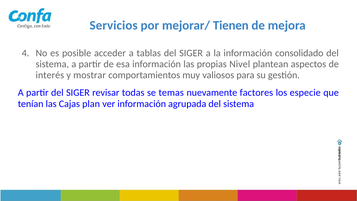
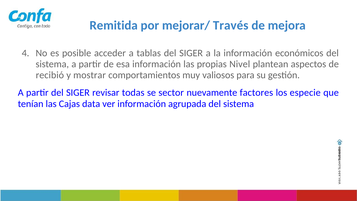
Servicios: Servicios -> Remitida (114, 25)
Tienen: Tienen -> Través (231, 25)
consolidado: consolidado -> económicos (299, 53)
interés: interés -> recibió (50, 75)
temas: temas -> sector (171, 93)
plan: plan -> data (91, 104)
